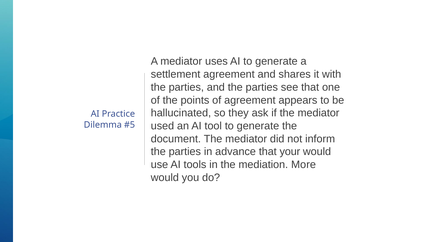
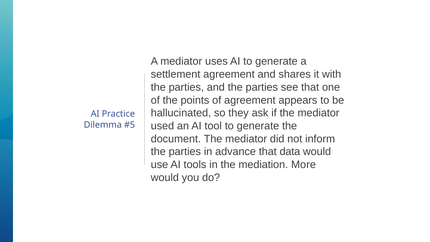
your: your -> data (290, 152)
